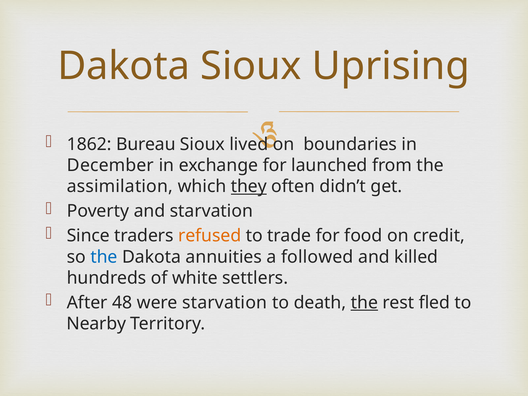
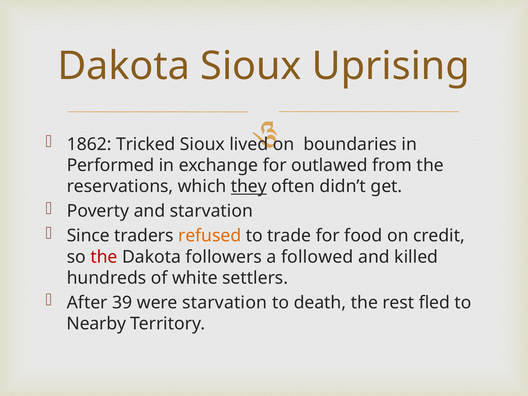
Bureau: Bureau -> Tricked (146, 144)
December: December -> Performed (111, 165)
launched: launched -> outlawed (329, 165)
assimilation: assimilation -> reservations (120, 186)
the colour: blue -> red (104, 257)
annuities: annuities -> followers (224, 257)
48: 48 -> 39 (122, 303)
the underline: present -> none (364, 303)
